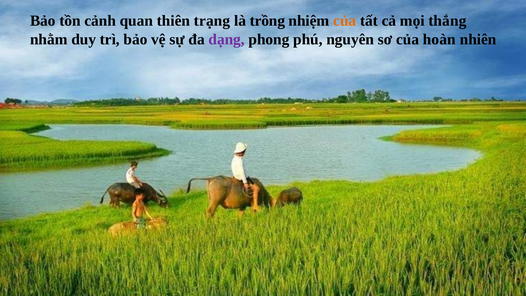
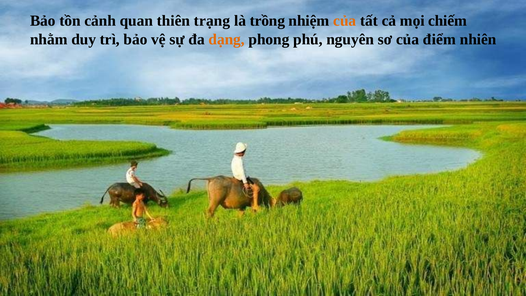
thắng: thắng -> chiếm (448, 21)
dạng colour: purple -> orange (227, 39)
hoàn: hoàn -> điểm (439, 39)
